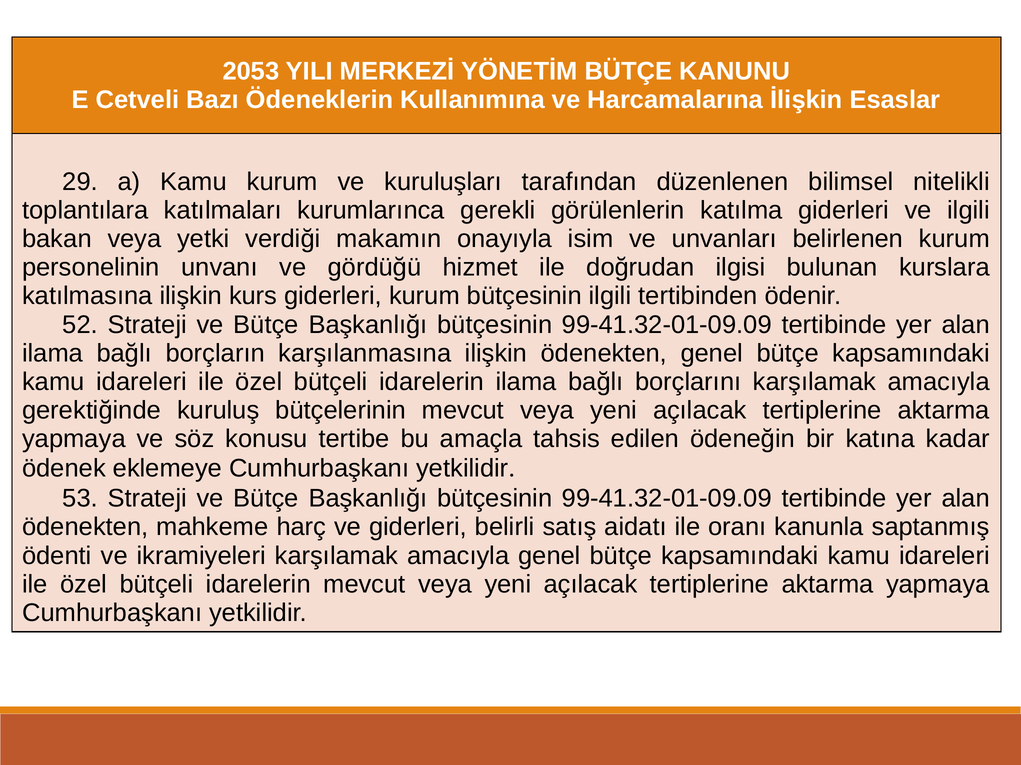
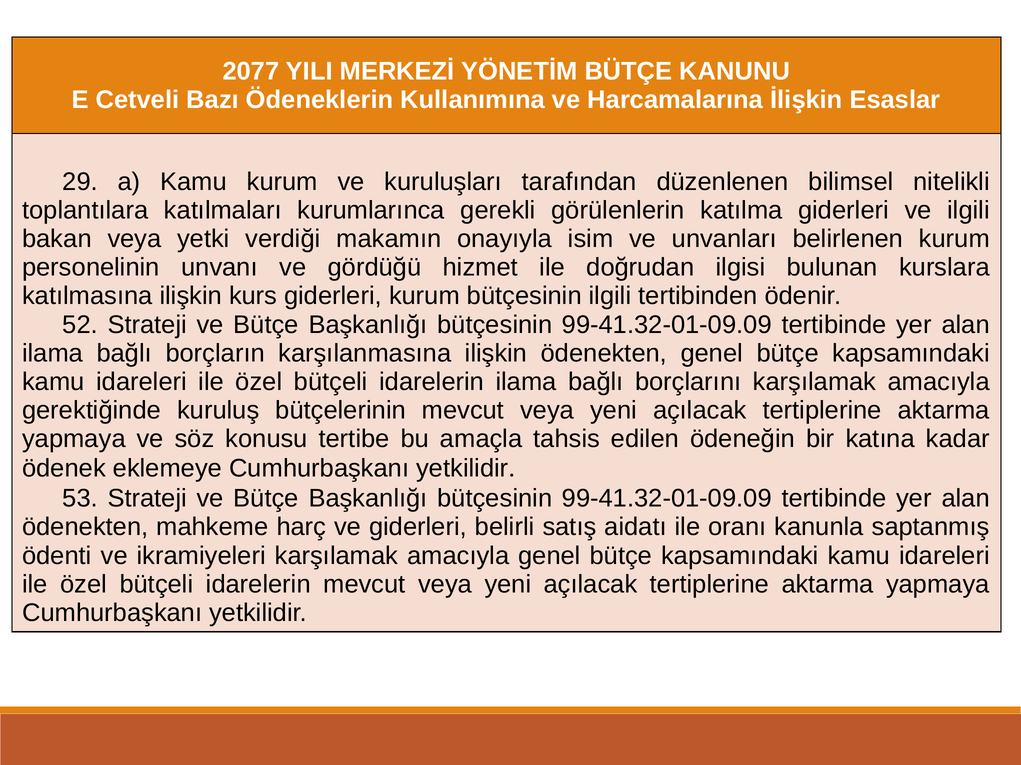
2053: 2053 -> 2077 (251, 72)
